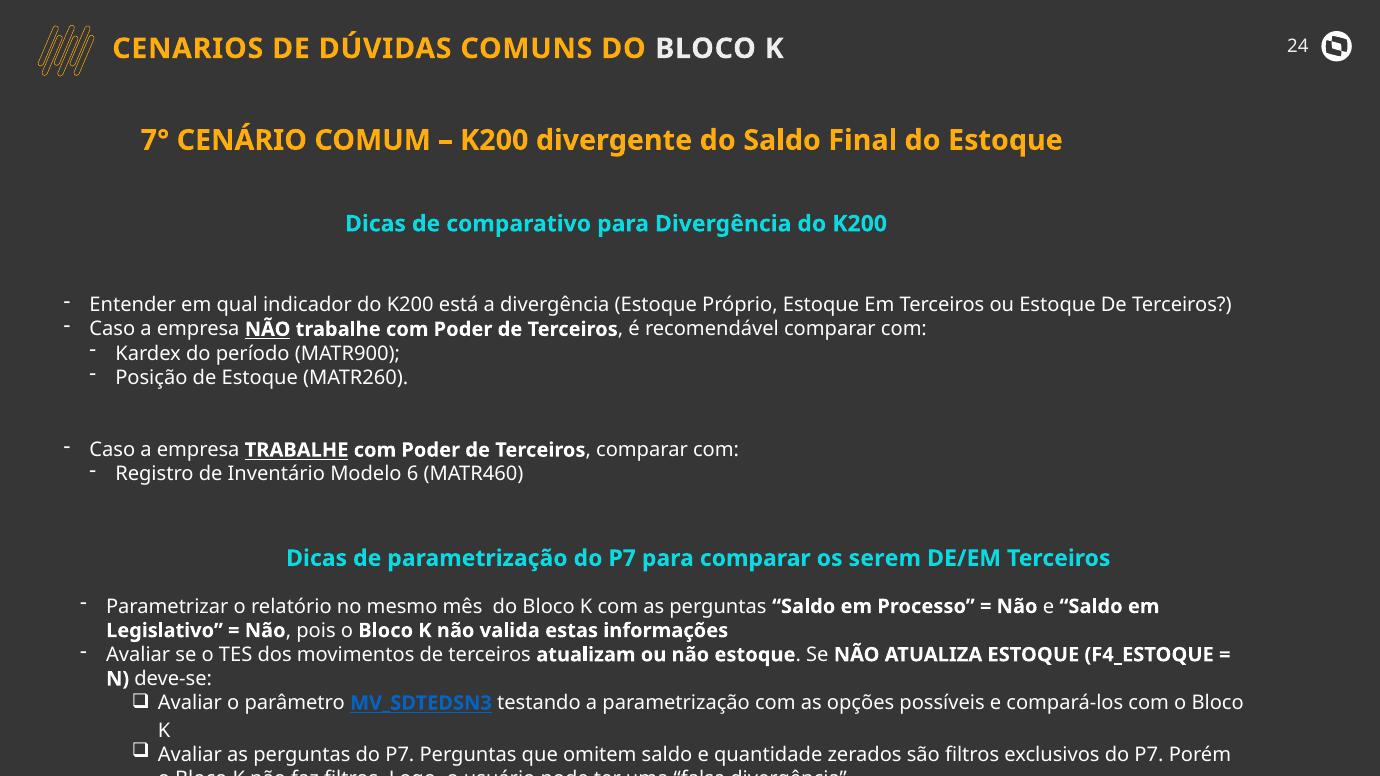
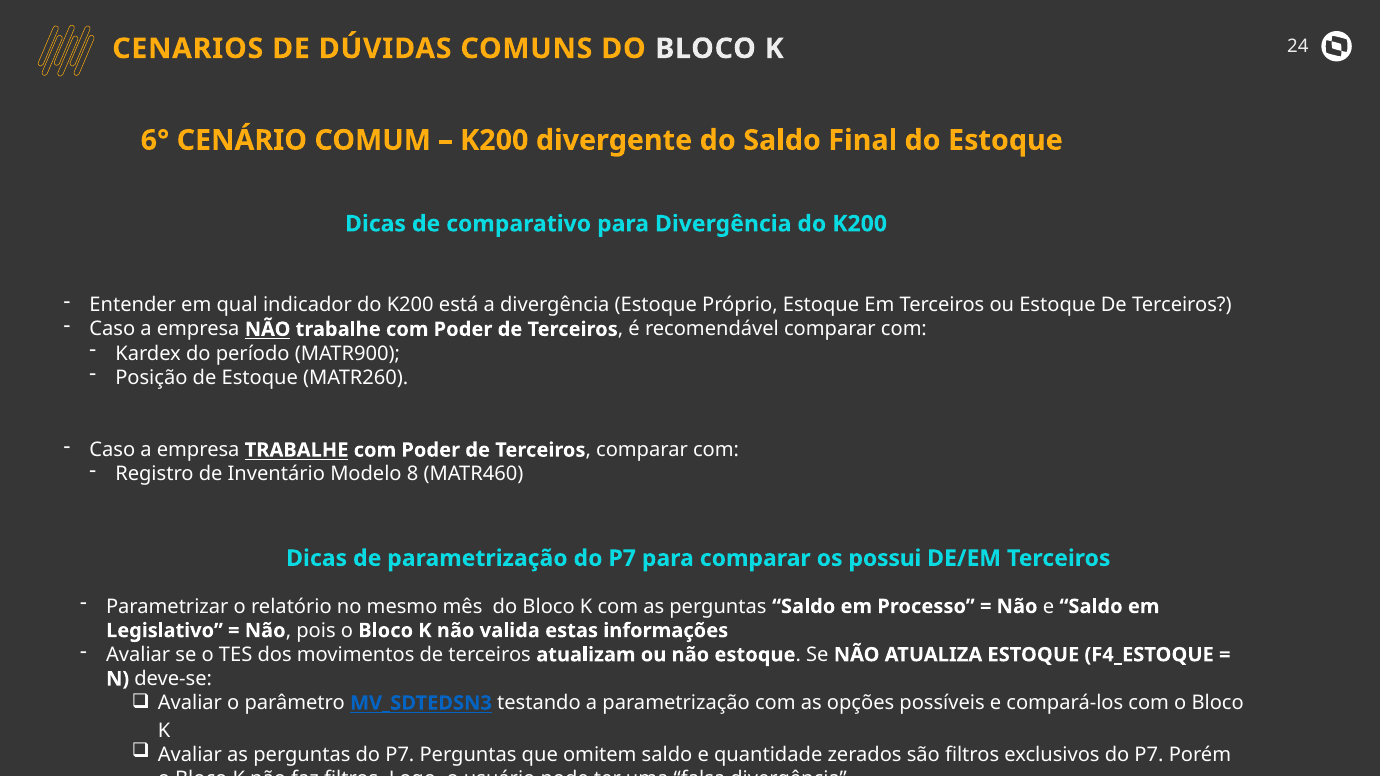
7°: 7° -> 6° (155, 140)
6: 6 -> 8 (413, 474)
serem: serem -> possui (885, 558)
